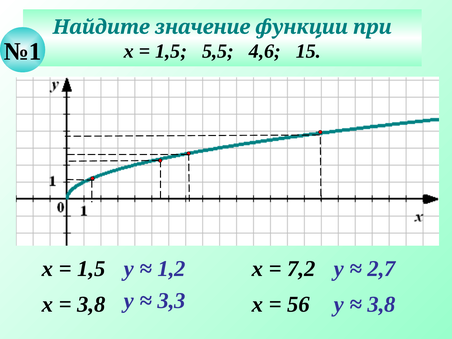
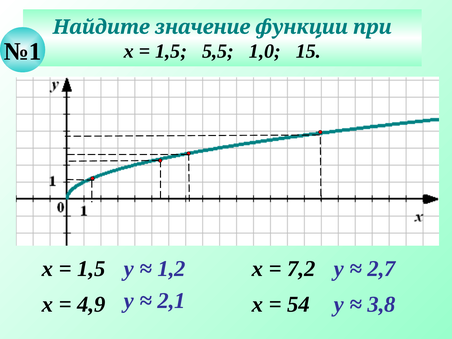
4,6: 4,6 -> 1,0 (265, 51)
3,8: 3,8 -> 4,9 (91, 304)
3,3: 3,3 -> 2,1 (172, 301)
56: 56 -> 54 (299, 304)
